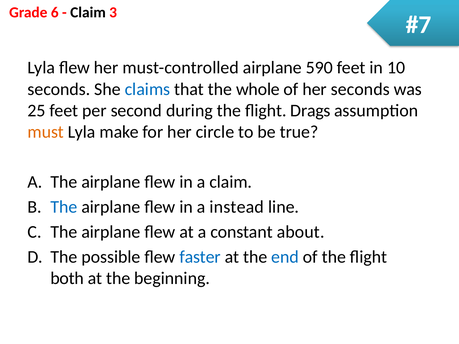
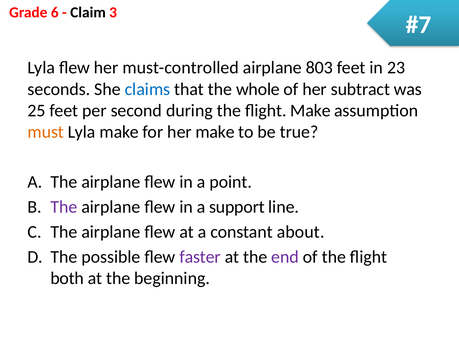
590: 590 -> 803 (319, 68)
10: 10 -> 23 (396, 68)
her seconds: seconds -> subtract (360, 89)
flight Drags: Drags -> Make (310, 111)
her circle: circle -> make (215, 132)
a claim: claim -> point (231, 182)
The colour: blue -> purple (64, 207)
instead: instead -> support (237, 207)
faster colour: blue -> purple (200, 257)
end colour: blue -> purple (285, 257)
